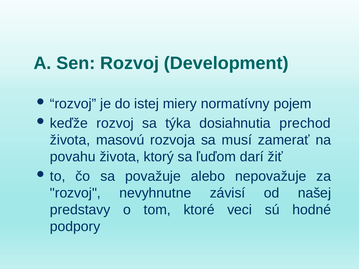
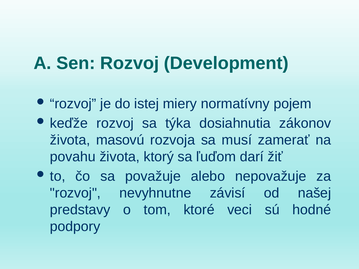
prechod: prechod -> zákonov (305, 123)
